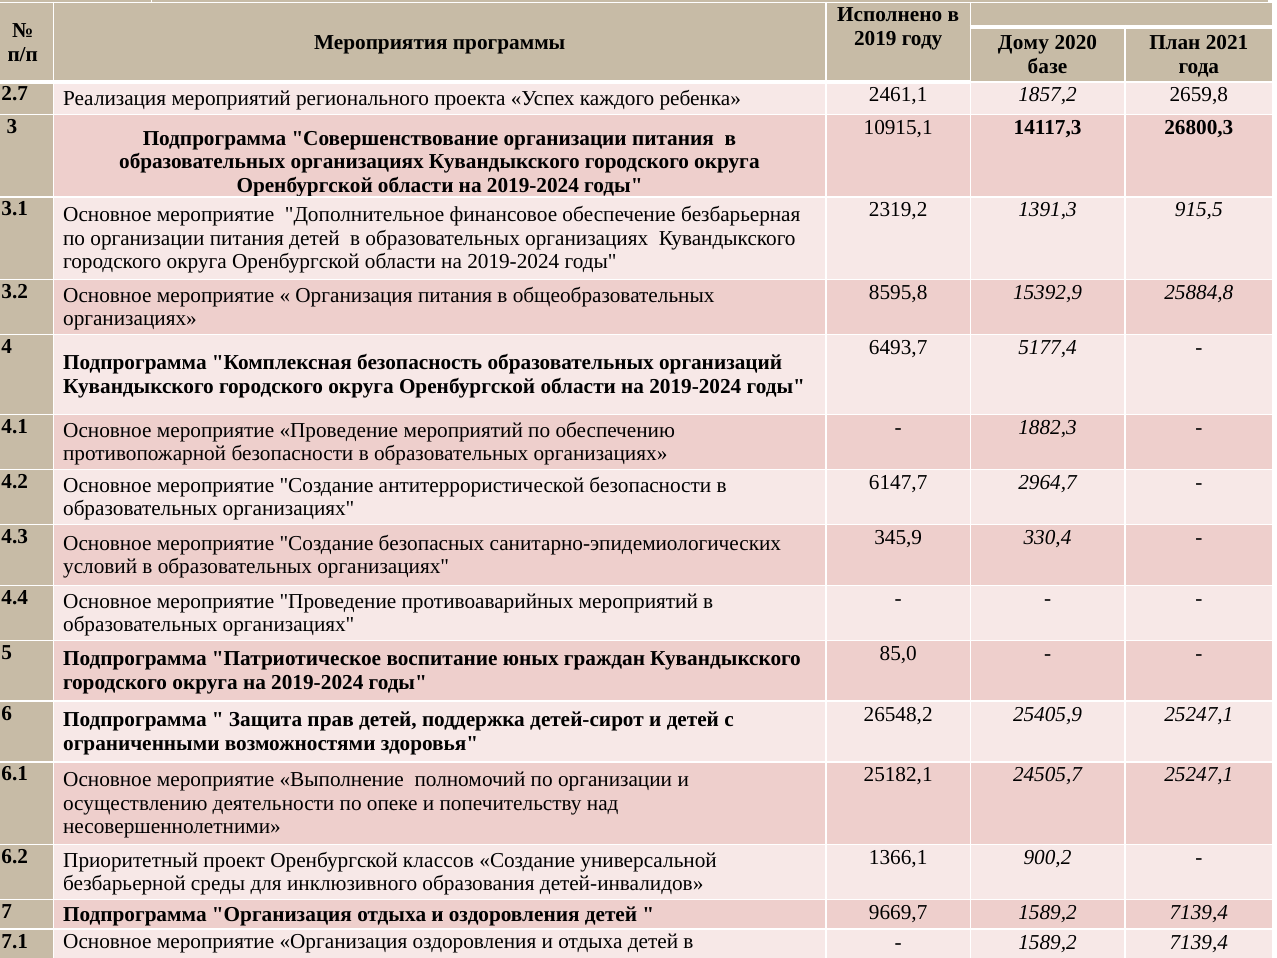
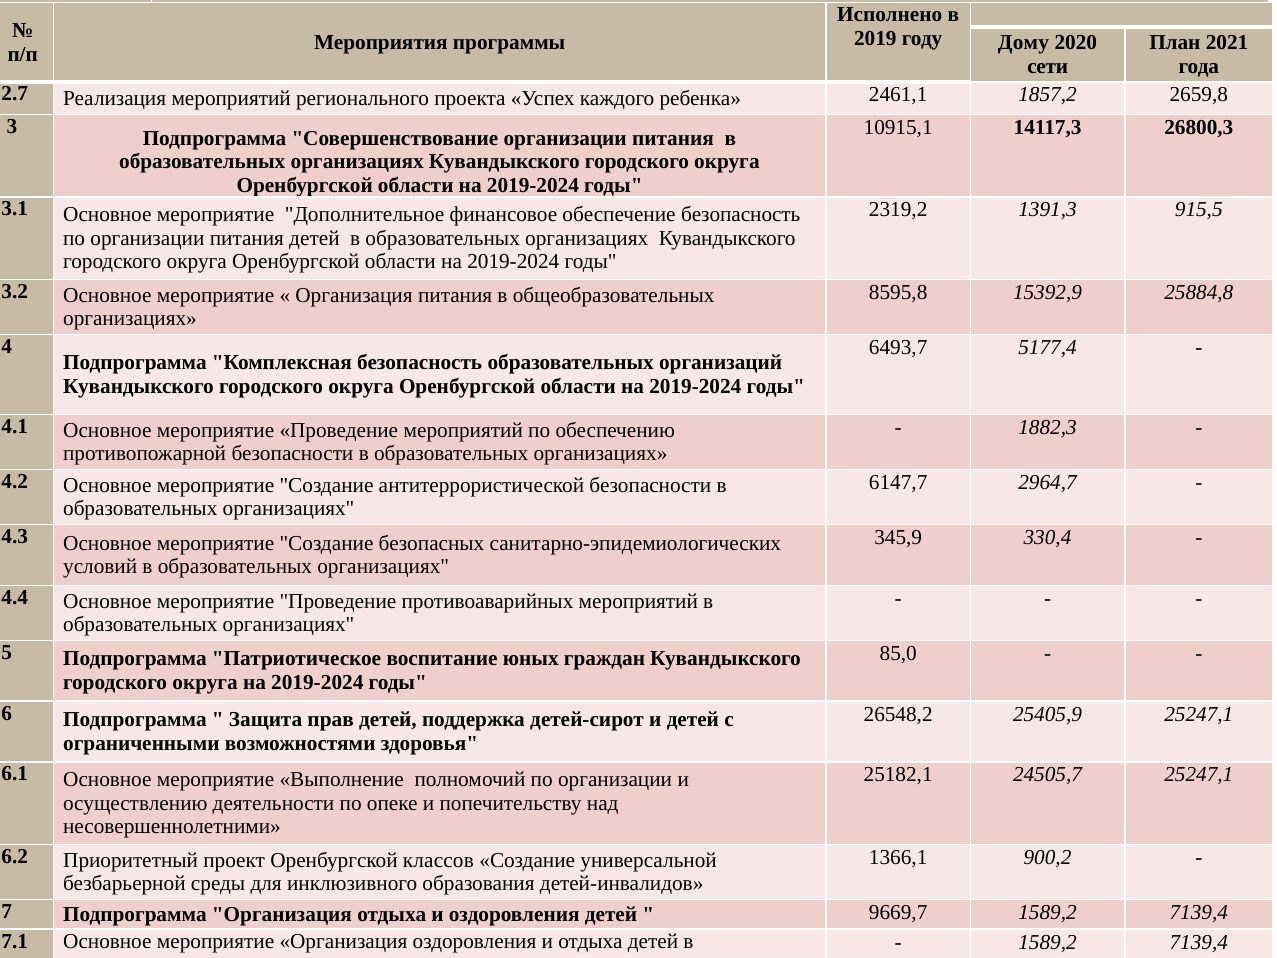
базе: базе -> сети (1048, 66)
обеспечение безбарьерная: безбарьерная -> безопасность (741, 215)
